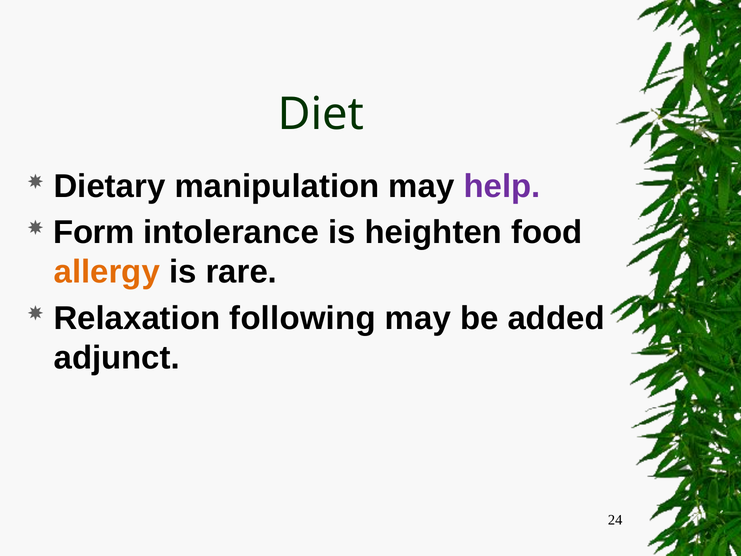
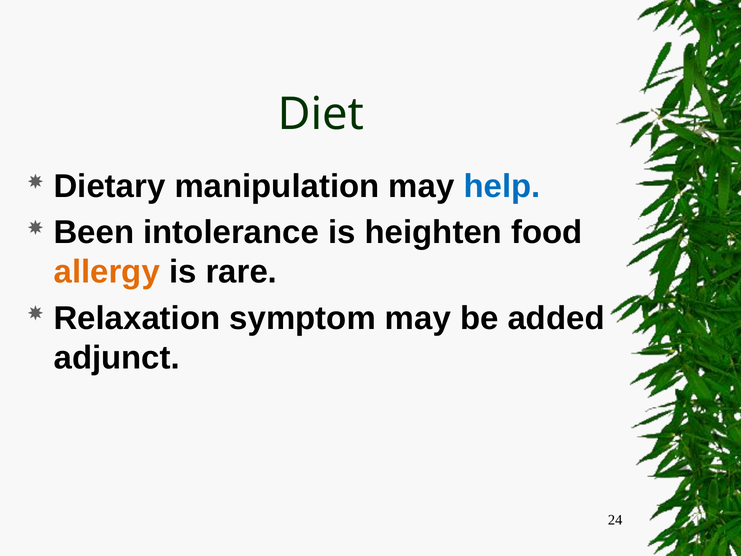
help colour: purple -> blue (502, 186)
Form: Form -> Been (94, 232)
following: following -> symptom (303, 318)
